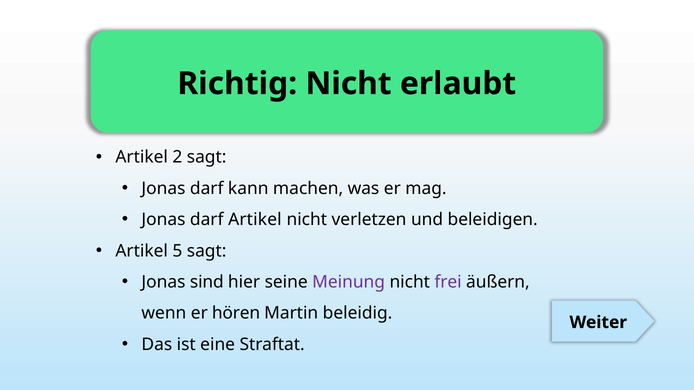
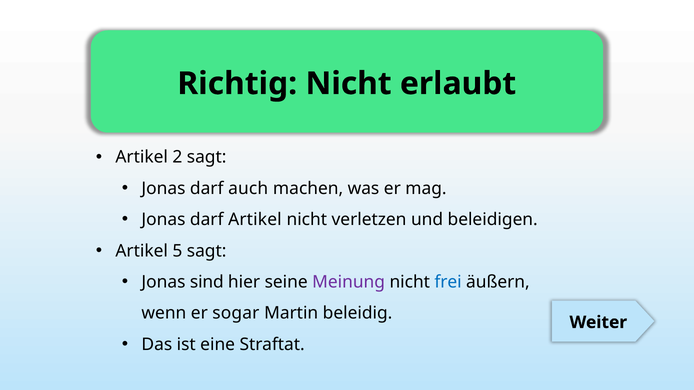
kann: kann -> auch (248, 189)
frei colour: purple -> blue (448, 282)
hören: hören -> sogar (236, 314)
